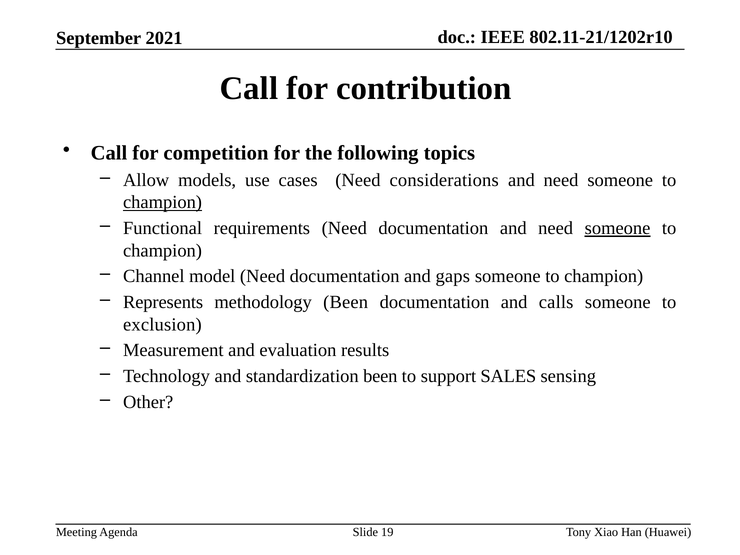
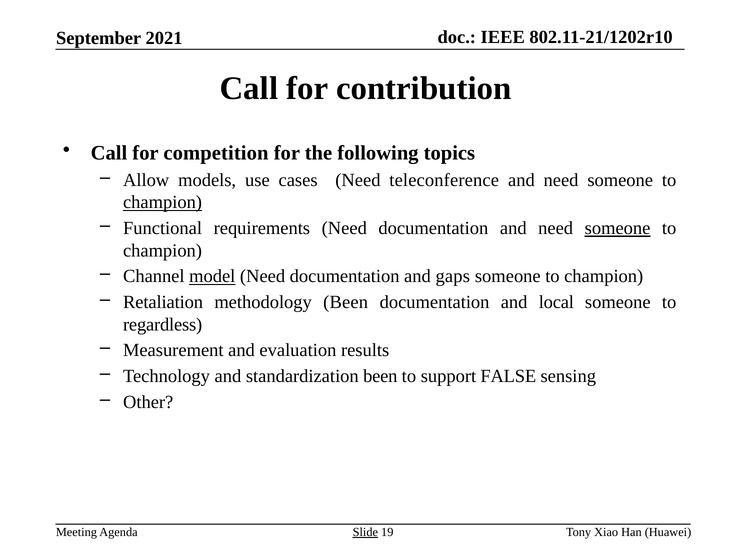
considerations: considerations -> teleconference (444, 180)
model underline: none -> present (212, 276)
Represents: Represents -> Retaliation (163, 302)
calls: calls -> local (556, 302)
exclusion: exclusion -> regardless (163, 324)
SALES: SALES -> FALSE (508, 376)
Slide underline: none -> present (365, 532)
